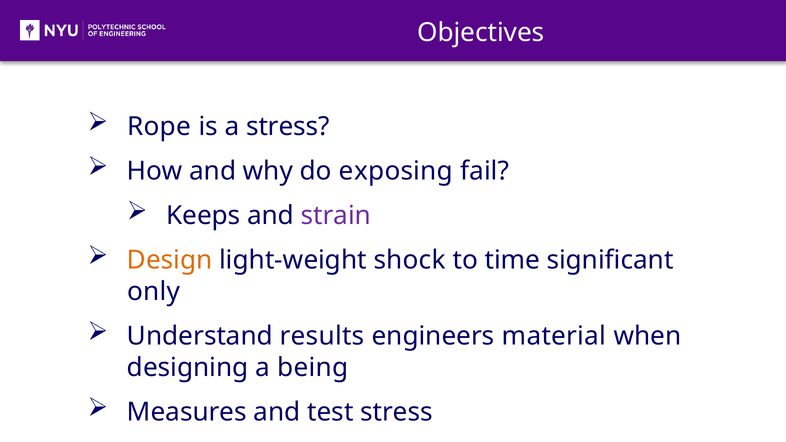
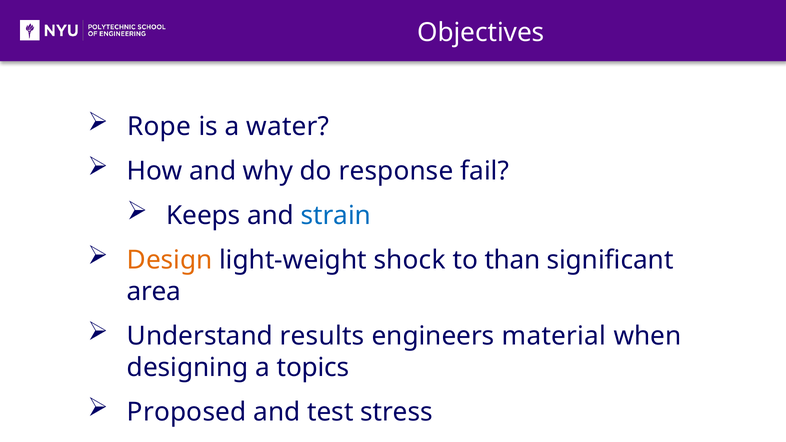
a stress: stress -> water (288, 126)
exposing: exposing -> response (396, 171)
strain colour: purple -> blue (336, 216)
time: time -> than (512, 260)
only: only -> area (154, 292)
being: being -> topics (313, 368)
Measures: Measures -> Proposed (187, 412)
